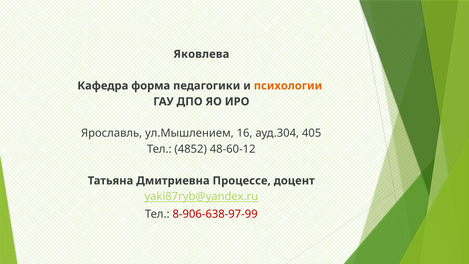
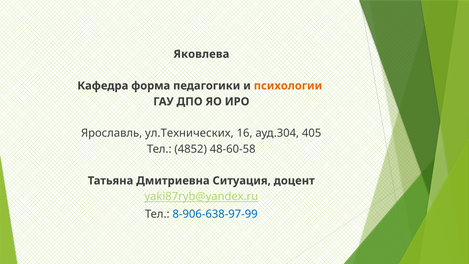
ул.Мышлением: ул.Мышлением -> ул.Технических (189, 133)
48-60-12: 48-60-12 -> 48-60-58 (233, 149)
Процессе: Процессе -> Ситуация (242, 181)
8-906-638-97-99 colour: red -> blue (215, 214)
